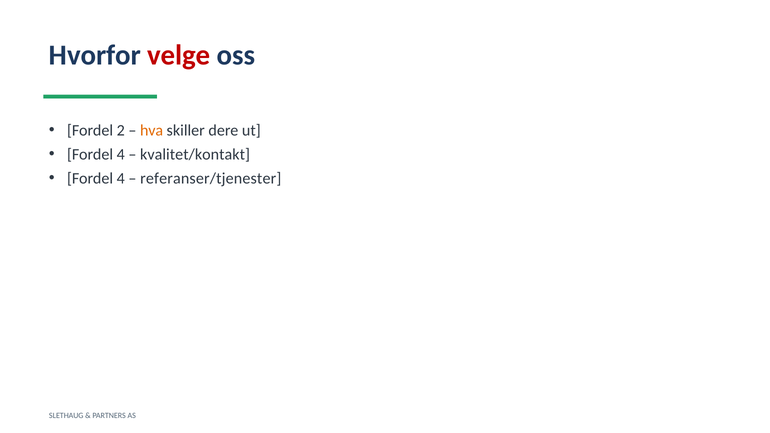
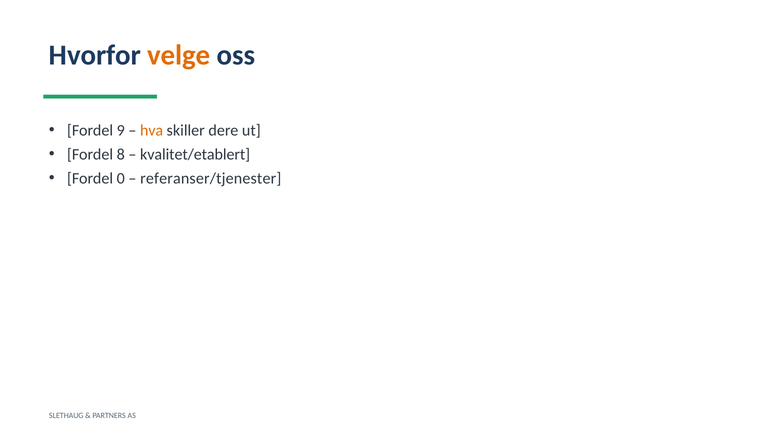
velge colour: red -> orange (179, 55)
2: 2 -> 9 (121, 130)
4: 4 -> 8 (121, 154)
kvalitet/kontakt: kvalitet/kontakt -> kvalitet/etablert (195, 154)
4: 4 -> 0 (121, 179)
